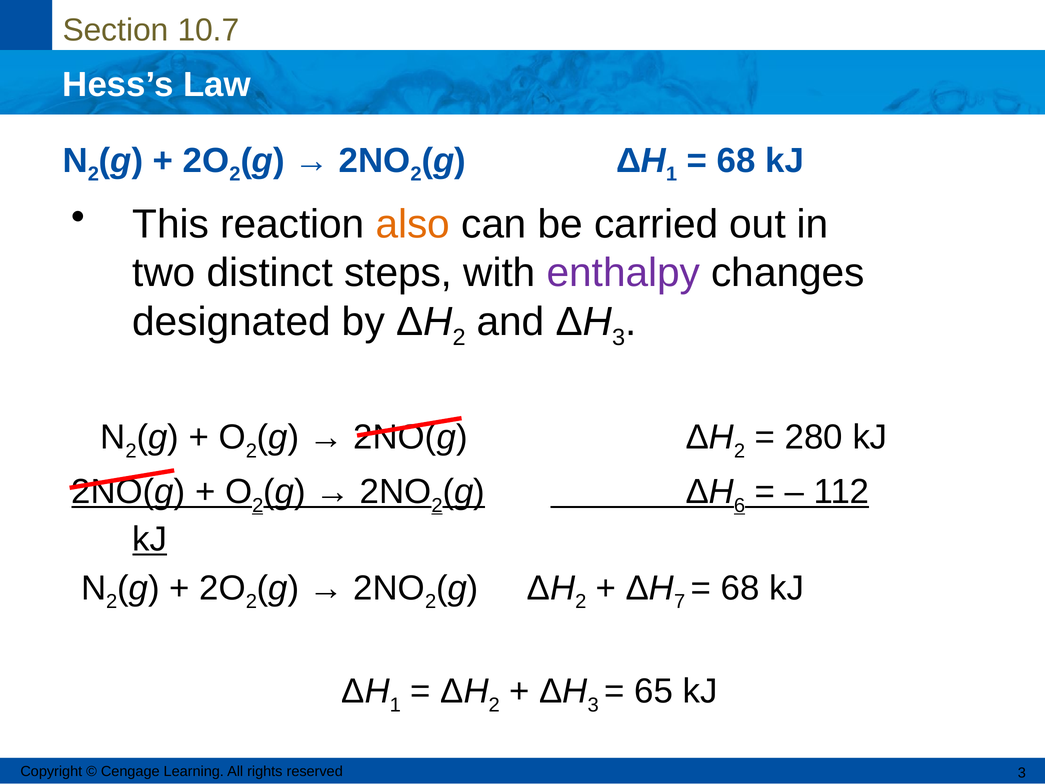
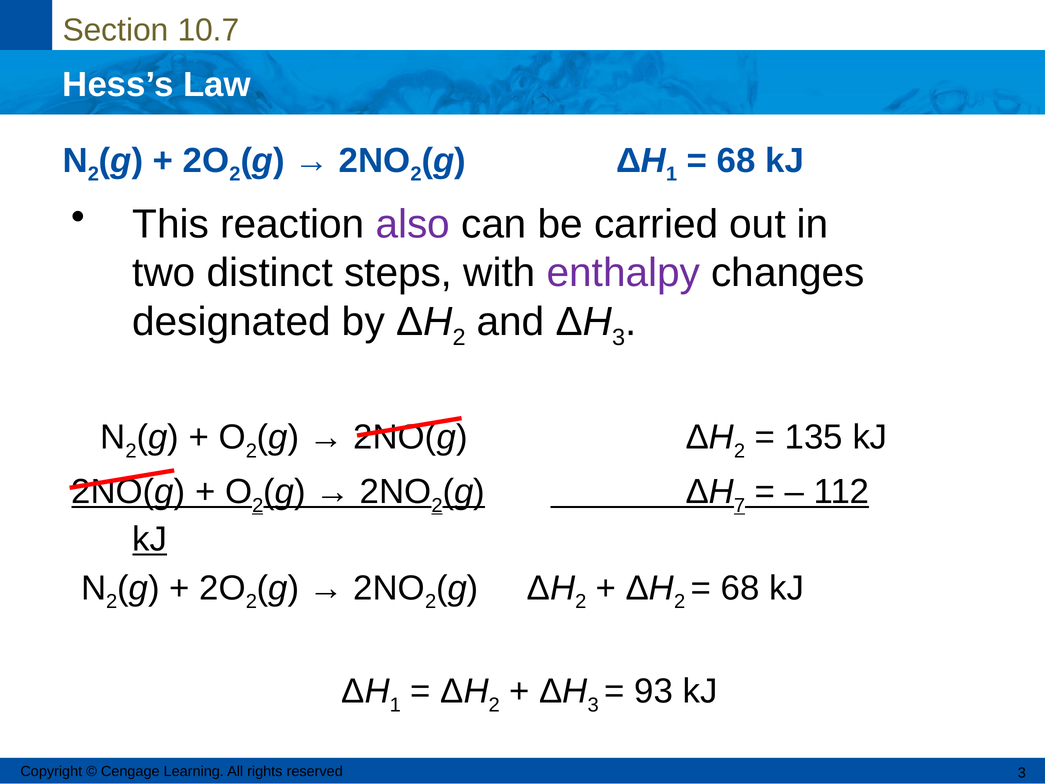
also colour: orange -> purple (413, 224)
280: 280 -> 135 (814, 437)
6: 6 -> 7 (740, 505)
7: 7 -> 2 (680, 602)
65: 65 -> 93 (654, 691)
